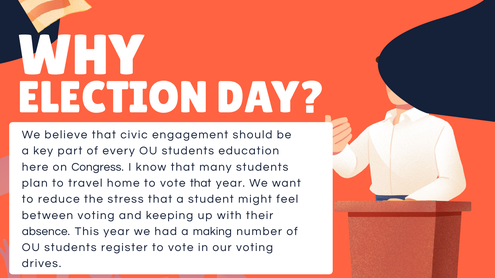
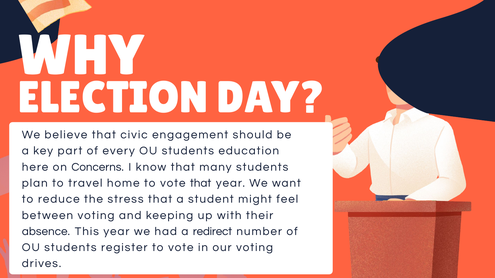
Congress: Congress -> Concerns (98, 167)
making: making -> redirect (212, 232)
